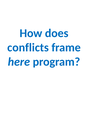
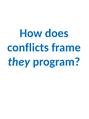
here: here -> they (19, 62)
